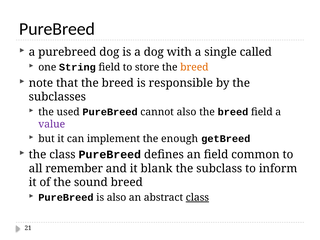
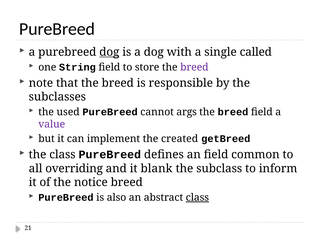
dog underline: none -> present (109, 52)
breed colour: orange -> purple (194, 67)
cannot also: also -> args (187, 112)
enough: enough -> created (180, 139)
remember: remember -> overriding (74, 168)
sound: sound -> notice (91, 182)
